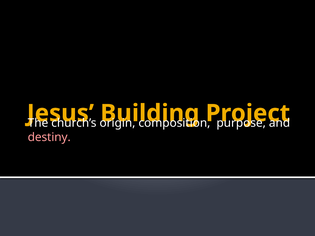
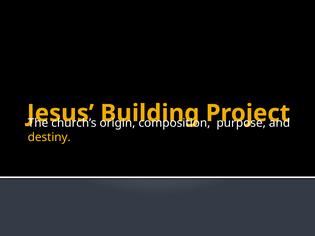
destiny colour: pink -> yellow (49, 137)
